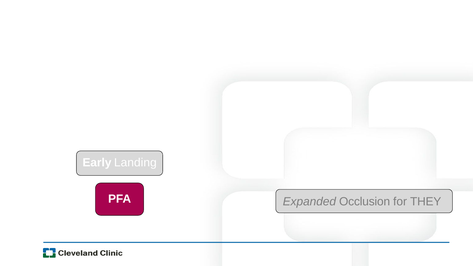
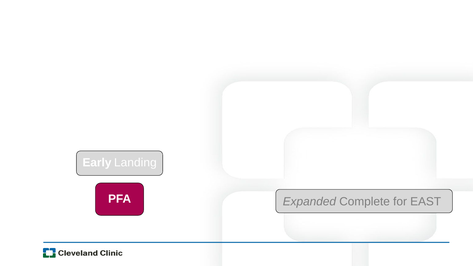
Occlusion: Occlusion -> Complete (365, 202)
THEY: THEY -> EAST (426, 202)
